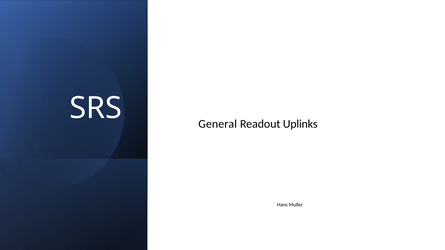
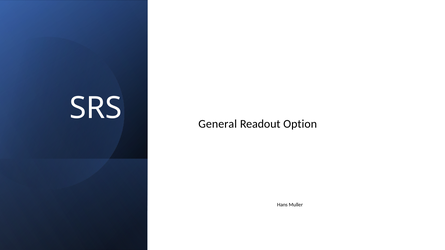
Uplinks: Uplinks -> Option (300, 124)
